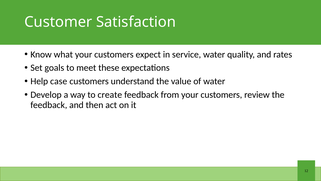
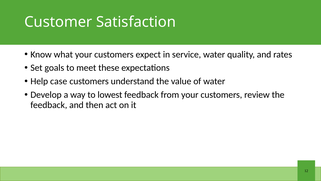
create: create -> lowest (110, 95)
